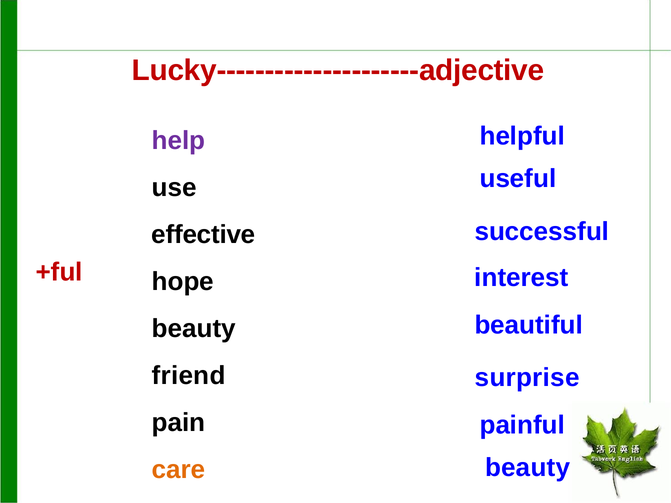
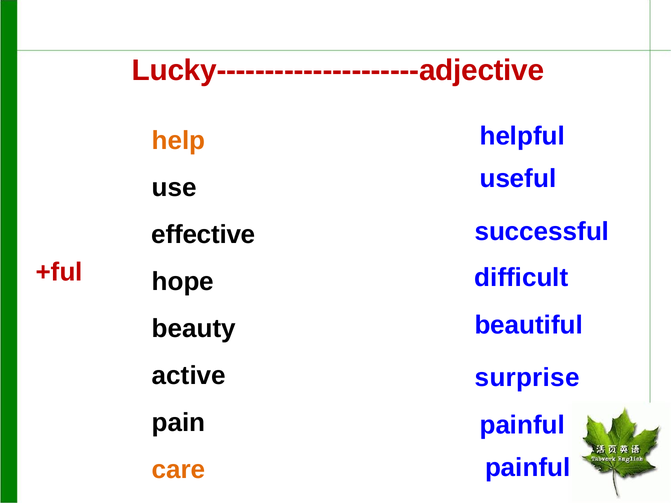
help colour: purple -> orange (179, 141)
interest: interest -> difficult (521, 278)
friend: friend -> active (189, 376)
beauty: beauty -> painful (528, 468)
